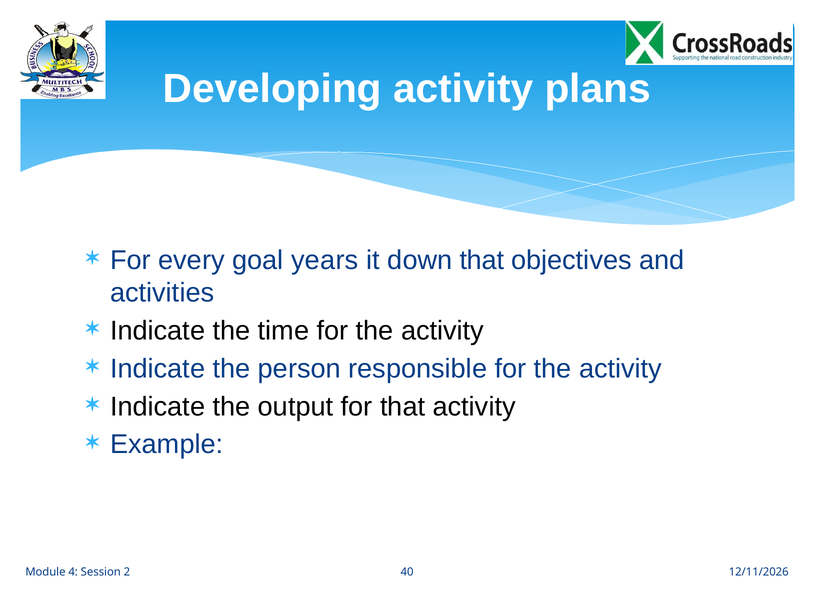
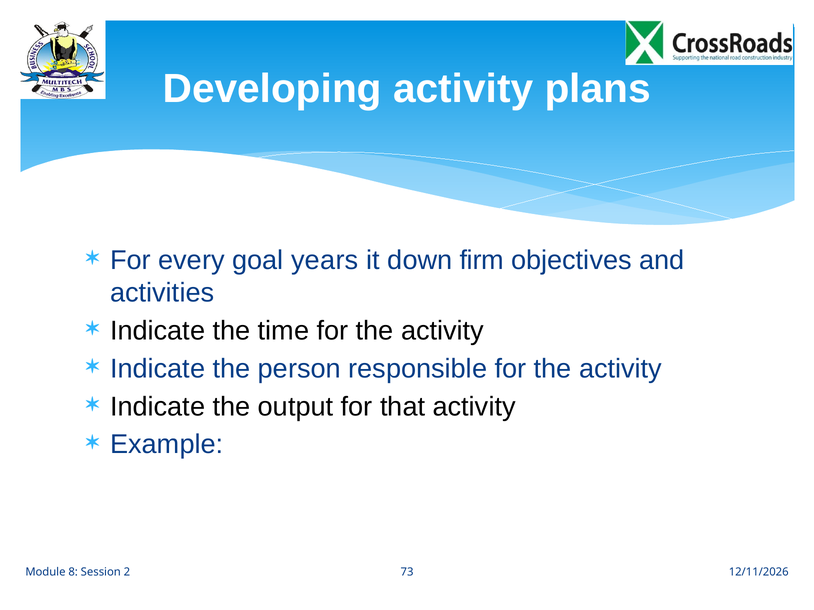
down that: that -> firm (482, 260)
4: 4 -> 8 (73, 573)
40: 40 -> 73 (407, 573)
